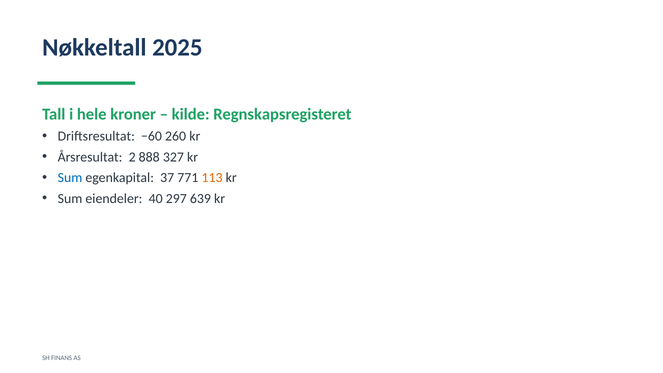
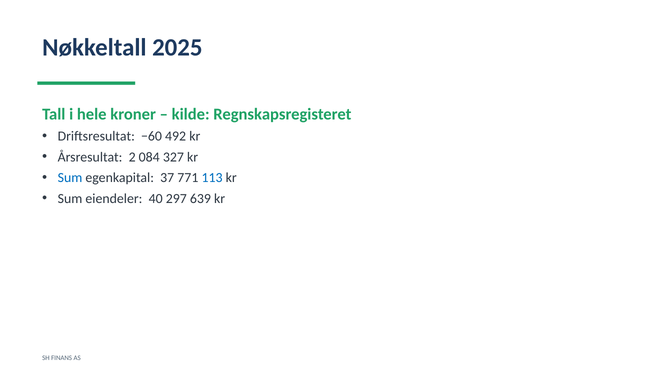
260: 260 -> 492 (176, 136)
888: 888 -> 084 (149, 157)
113 colour: orange -> blue (212, 178)
